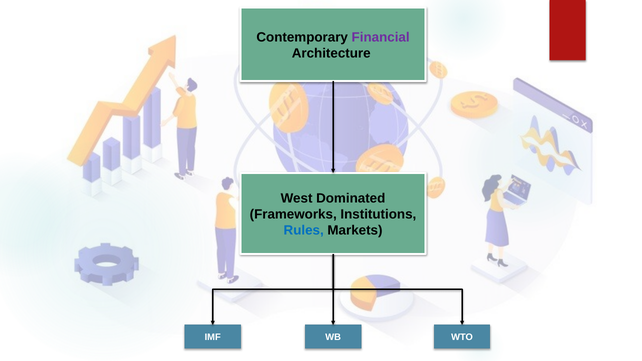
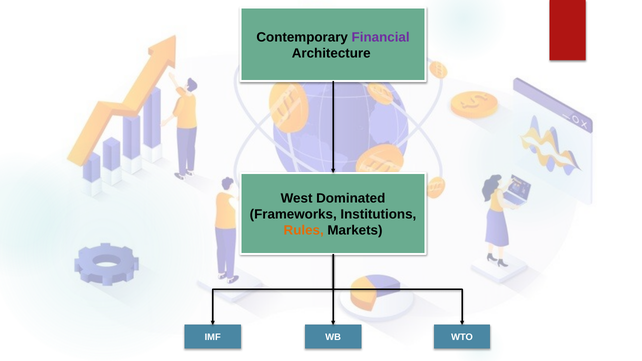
Rules colour: blue -> orange (304, 230)
